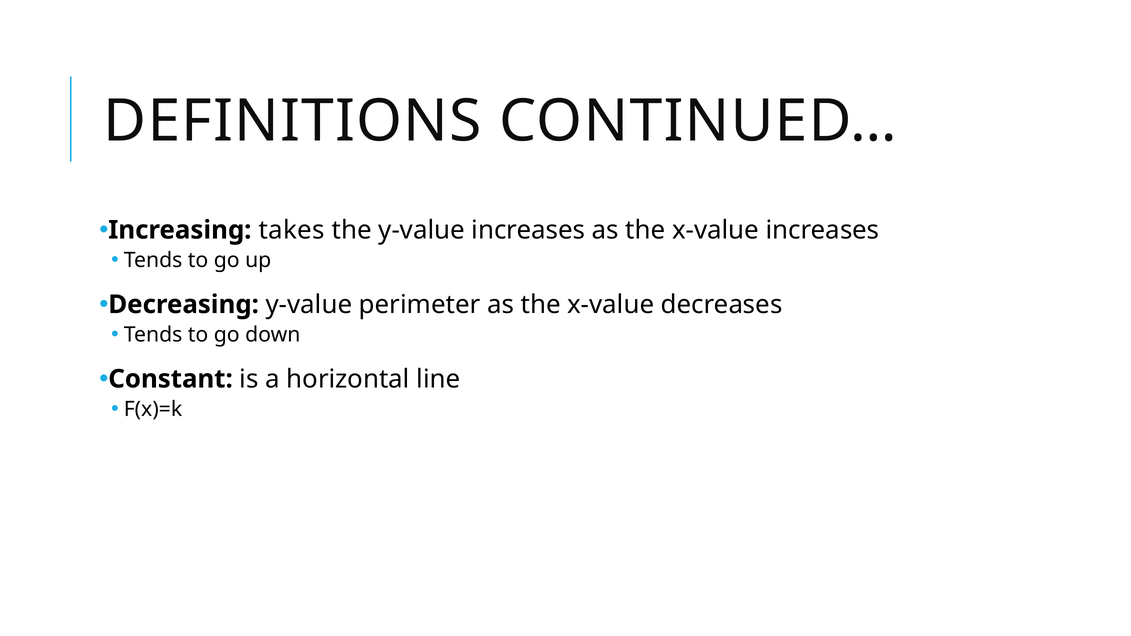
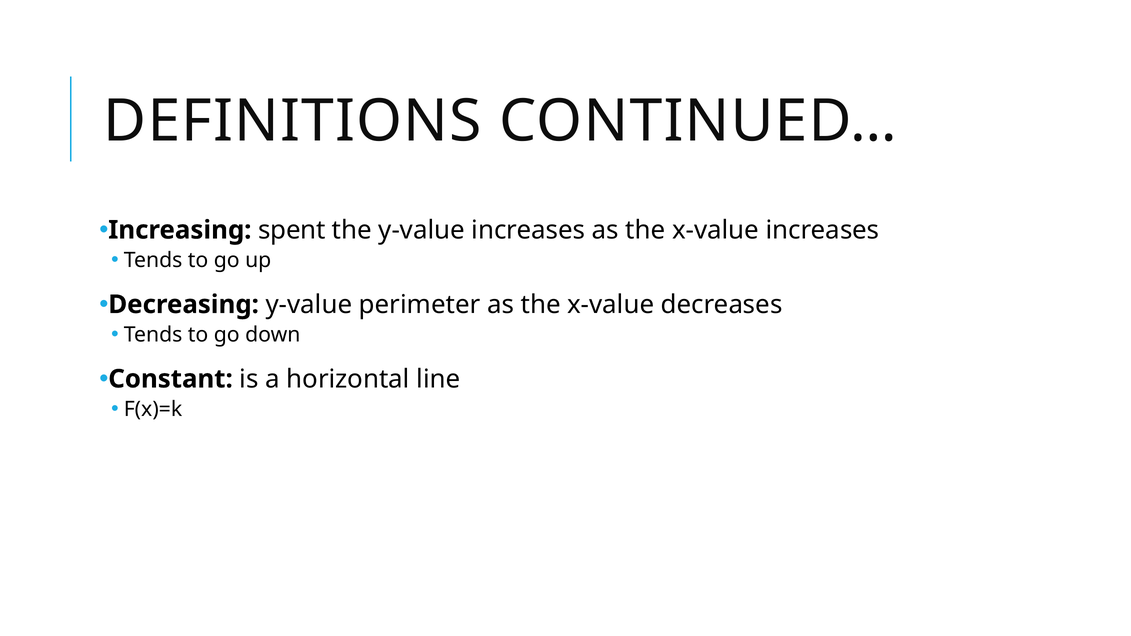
takes: takes -> spent (292, 230)
